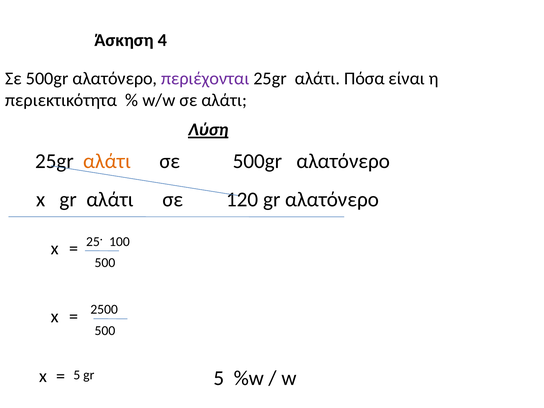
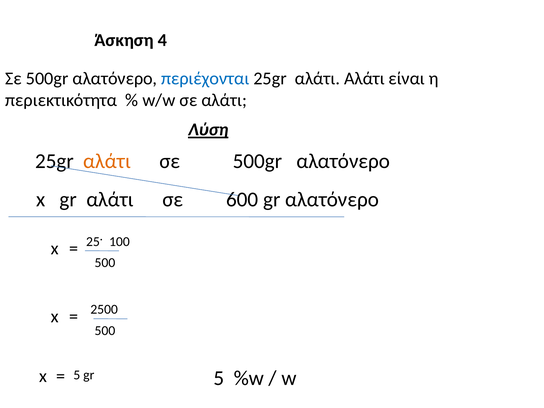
περιέχονται colour: purple -> blue (205, 79)
αλάτι Πόσα: Πόσα -> Αλάτι (364, 79)
120: 120 -> 600 (242, 200)
